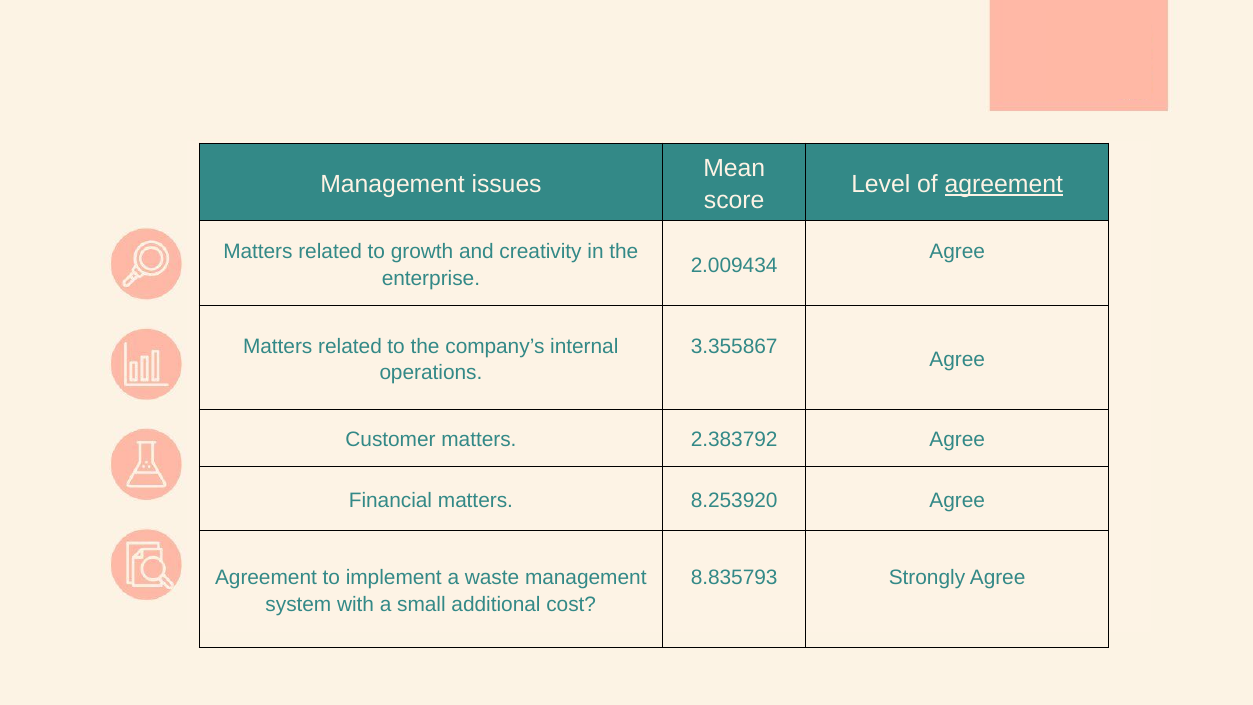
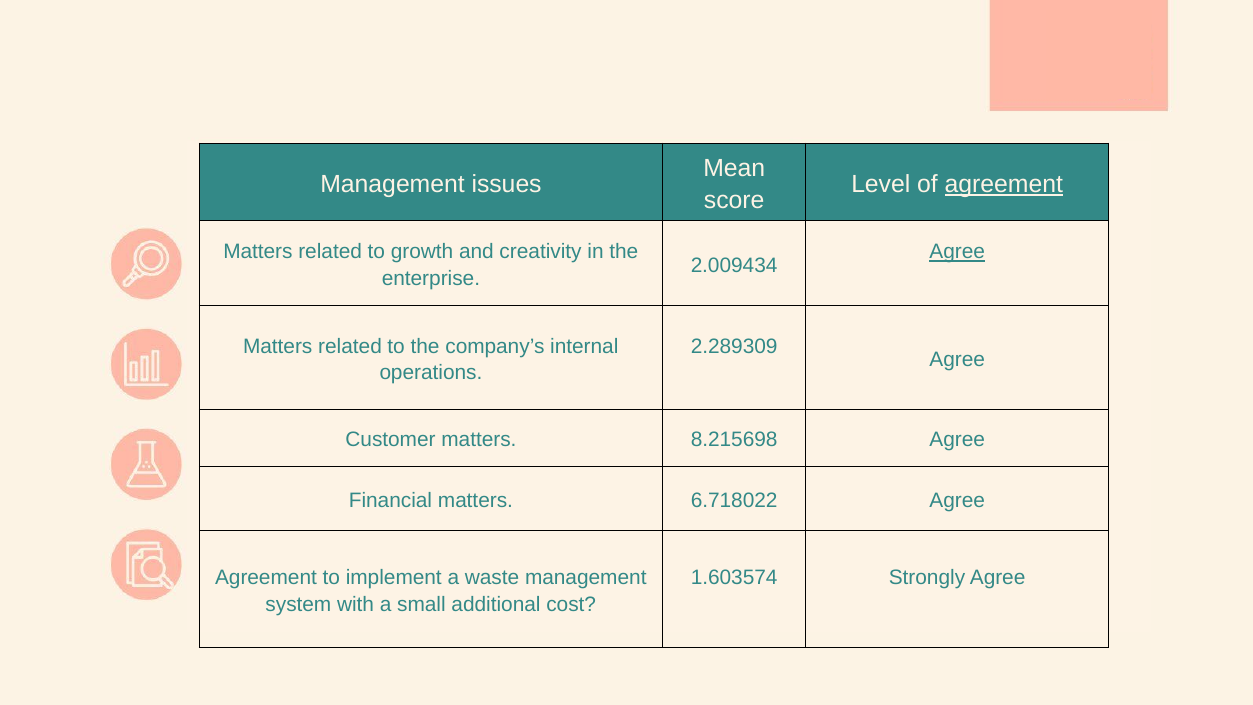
Agree underline: none -> present (957, 252)
3.355867: 3.355867 -> 2.289309 (734, 346)
2.383792: 2.383792 -> 8.215698 (734, 440)
8.253920: 8.253920 -> 6.718022 (734, 501)
8.835793: 8.835793 -> 1.603574 (734, 577)
